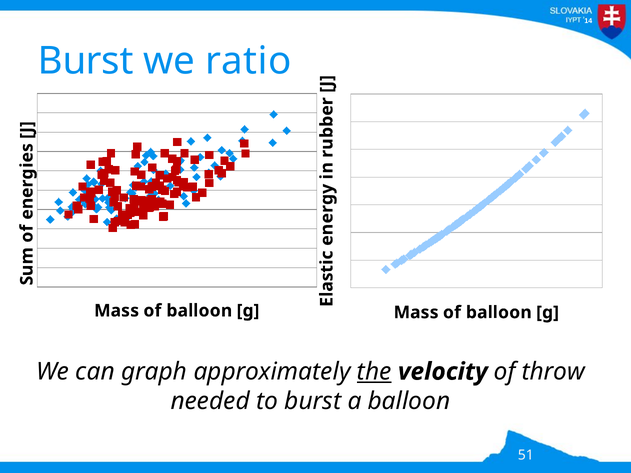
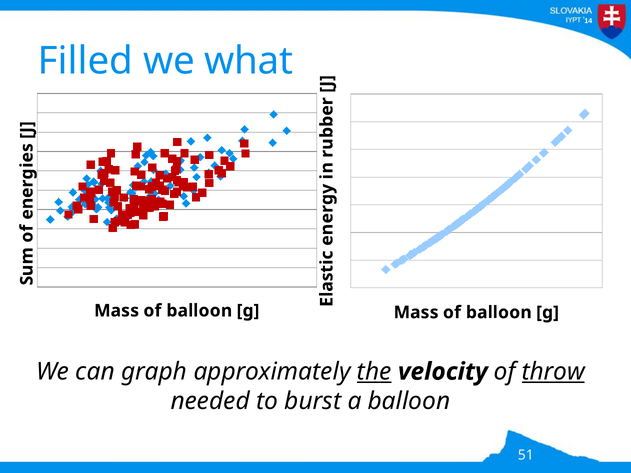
Burst: Burst -> Filled (85, 61)
ratio: ratio -> what (249, 61)
throw underline: none -> present (553, 372)
